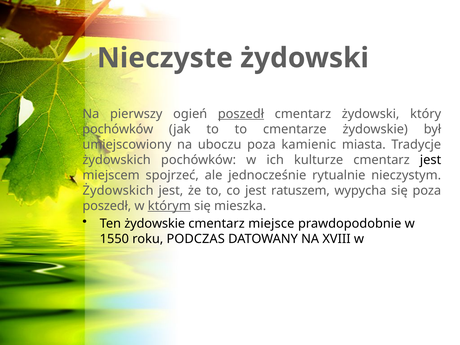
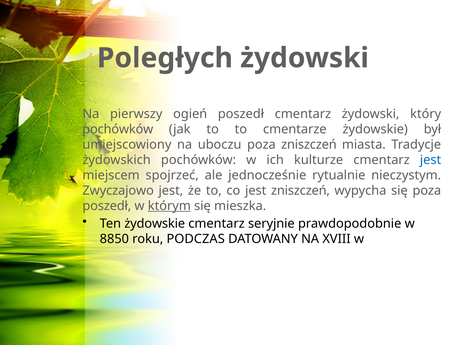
Nieczyste: Nieczyste -> Poległych (165, 58)
poszedł underline: present -> none (241, 114)
poza kamienic: kamienic -> zniszczeń (309, 145)
jest colour: black -> blue (431, 160)
Żydowskich: Żydowskich -> Zwyczajowo (118, 191)
jest ratuszem: ratuszem -> zniszczeń (300, 191)
miejsce: miejsce -> seryjnie (271, 224)
1550: 1550 -> 8850 (114, 239)
